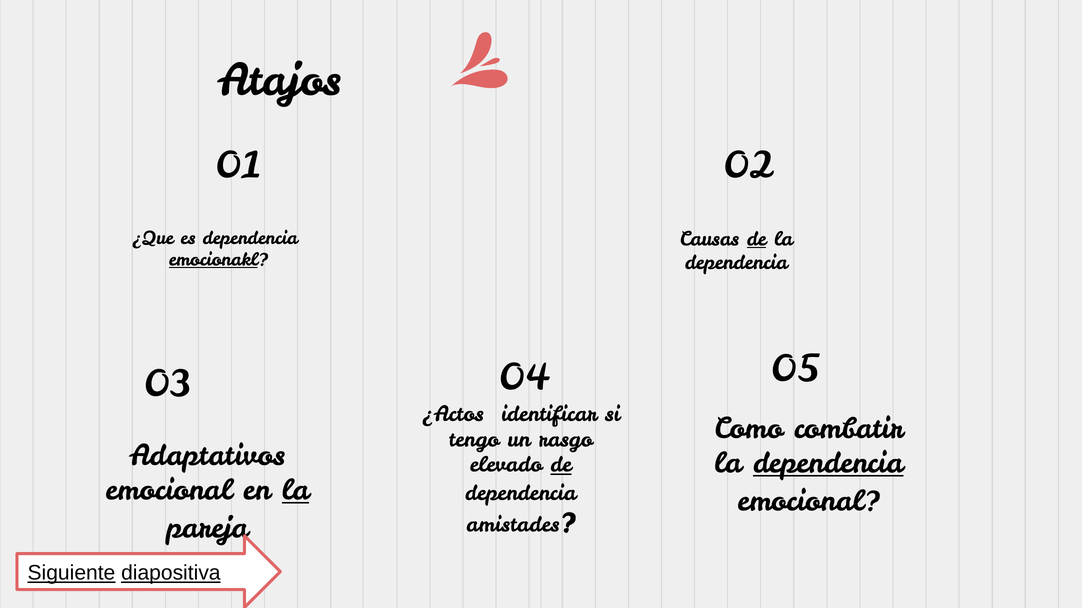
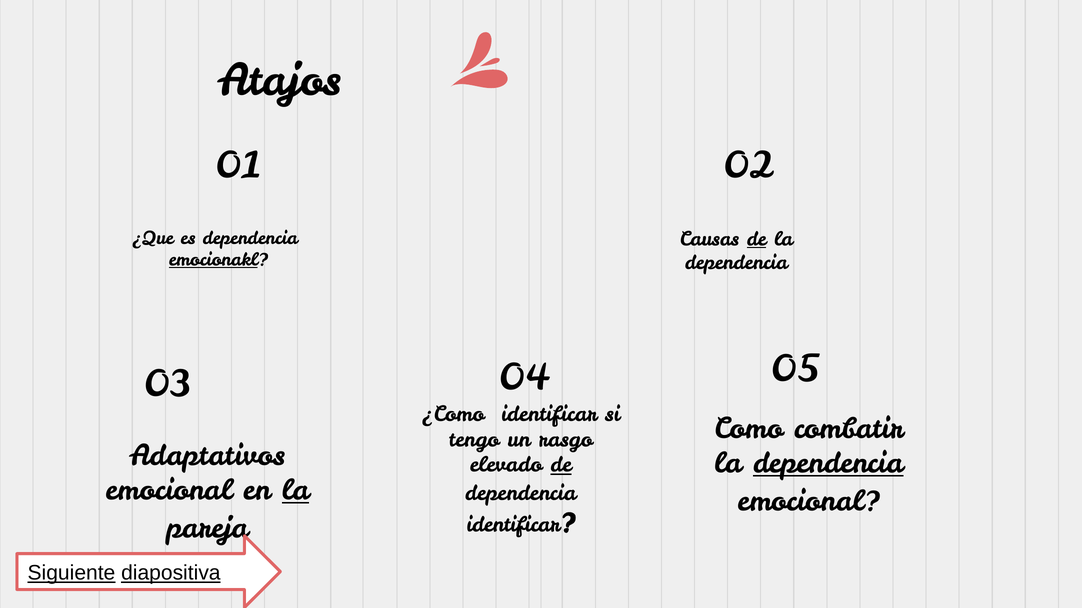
¿Actos: ¿Actos -> ¿Como (453, 415)
amistades: amistades -> identificar (513, 525)
